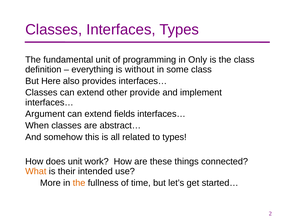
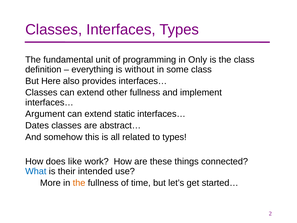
other provide: provide -> fullness (145, 92)
fields: fields -> static (125, 114)
When: When -> Dates (37, 125)
does unit: unit -> like (75, 161)
What colour: orange -> blue (36, 171)
